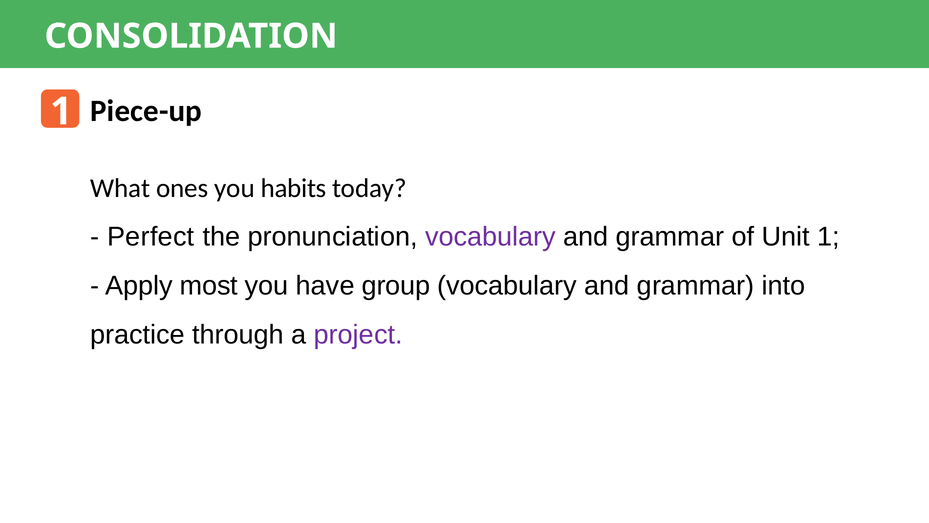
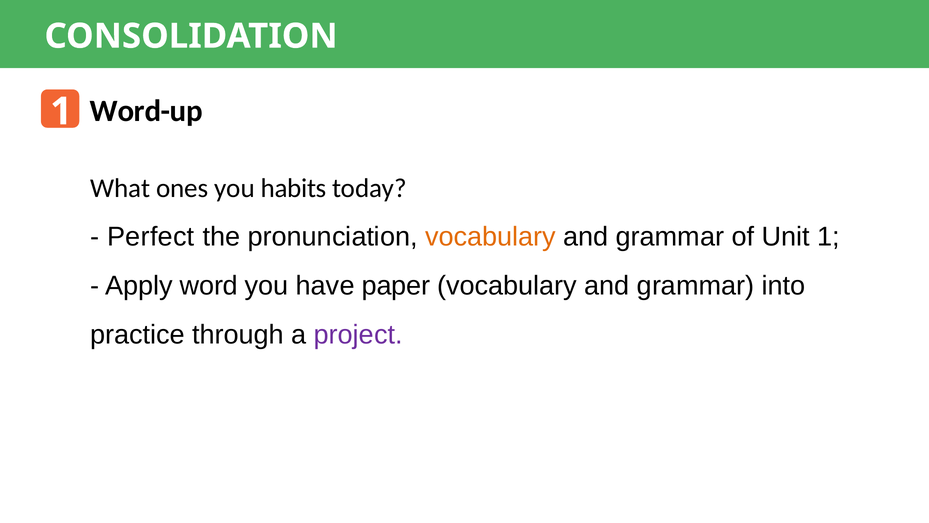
Piece-up: Piece-up -> Word-up (146, 111)
vocabulary colour: purple -> orange (491, 237)
most: most -> word (209, 286)
group: group -> paper (396, 286)
